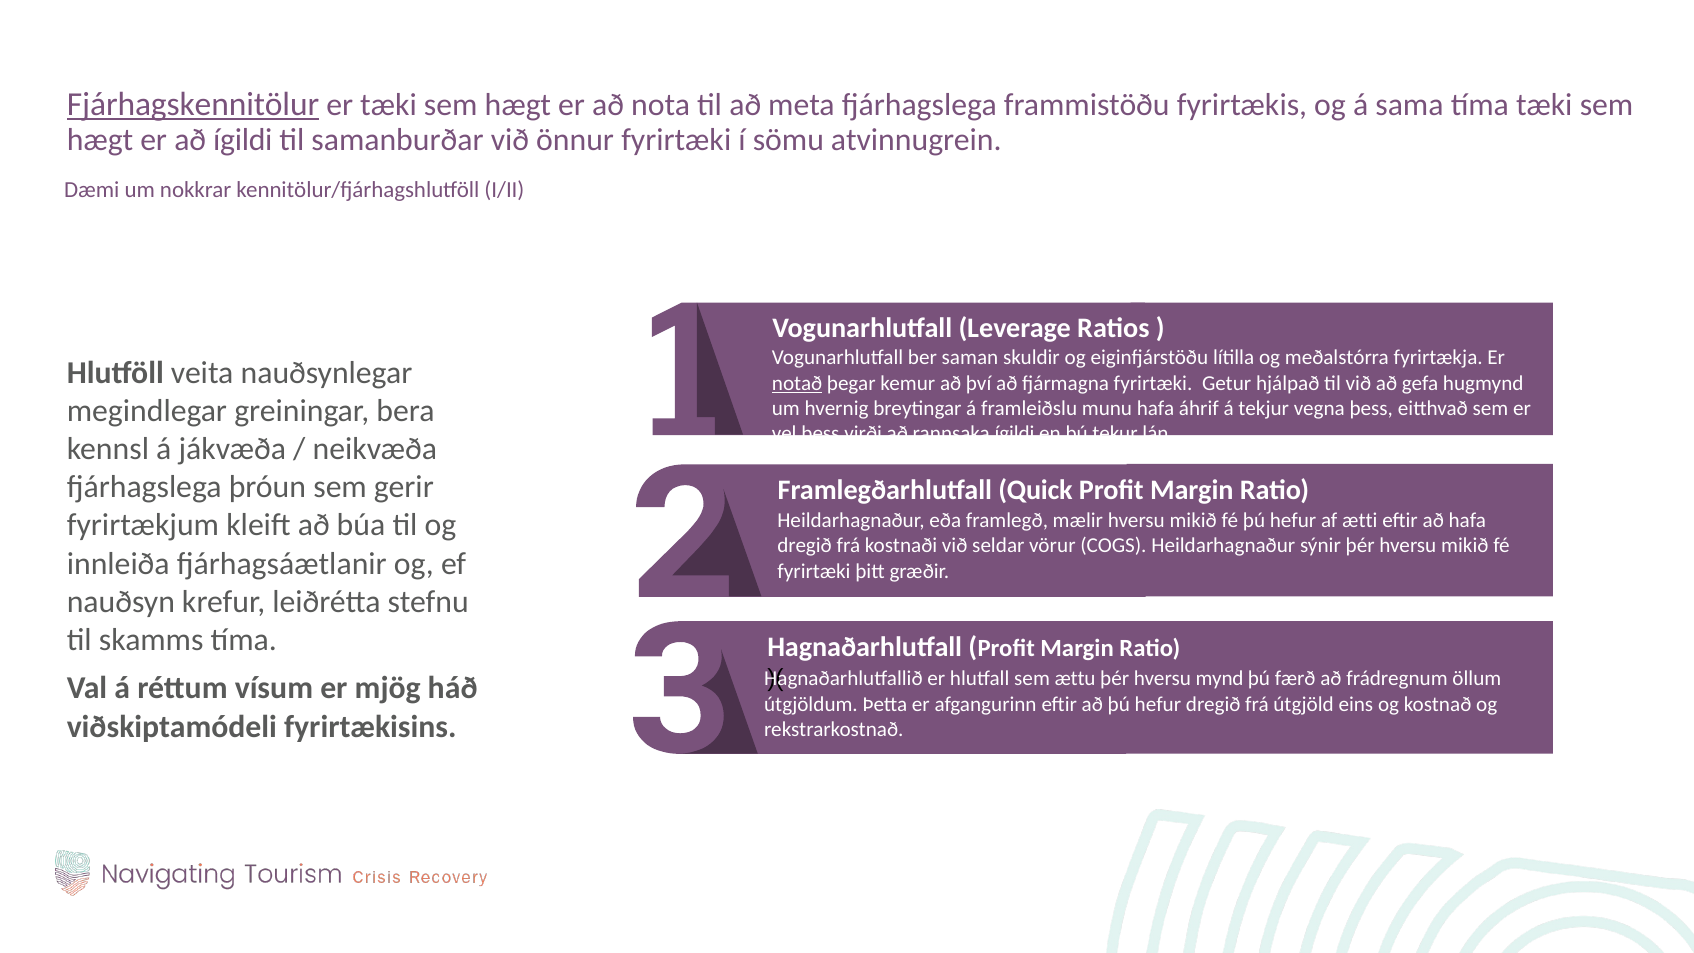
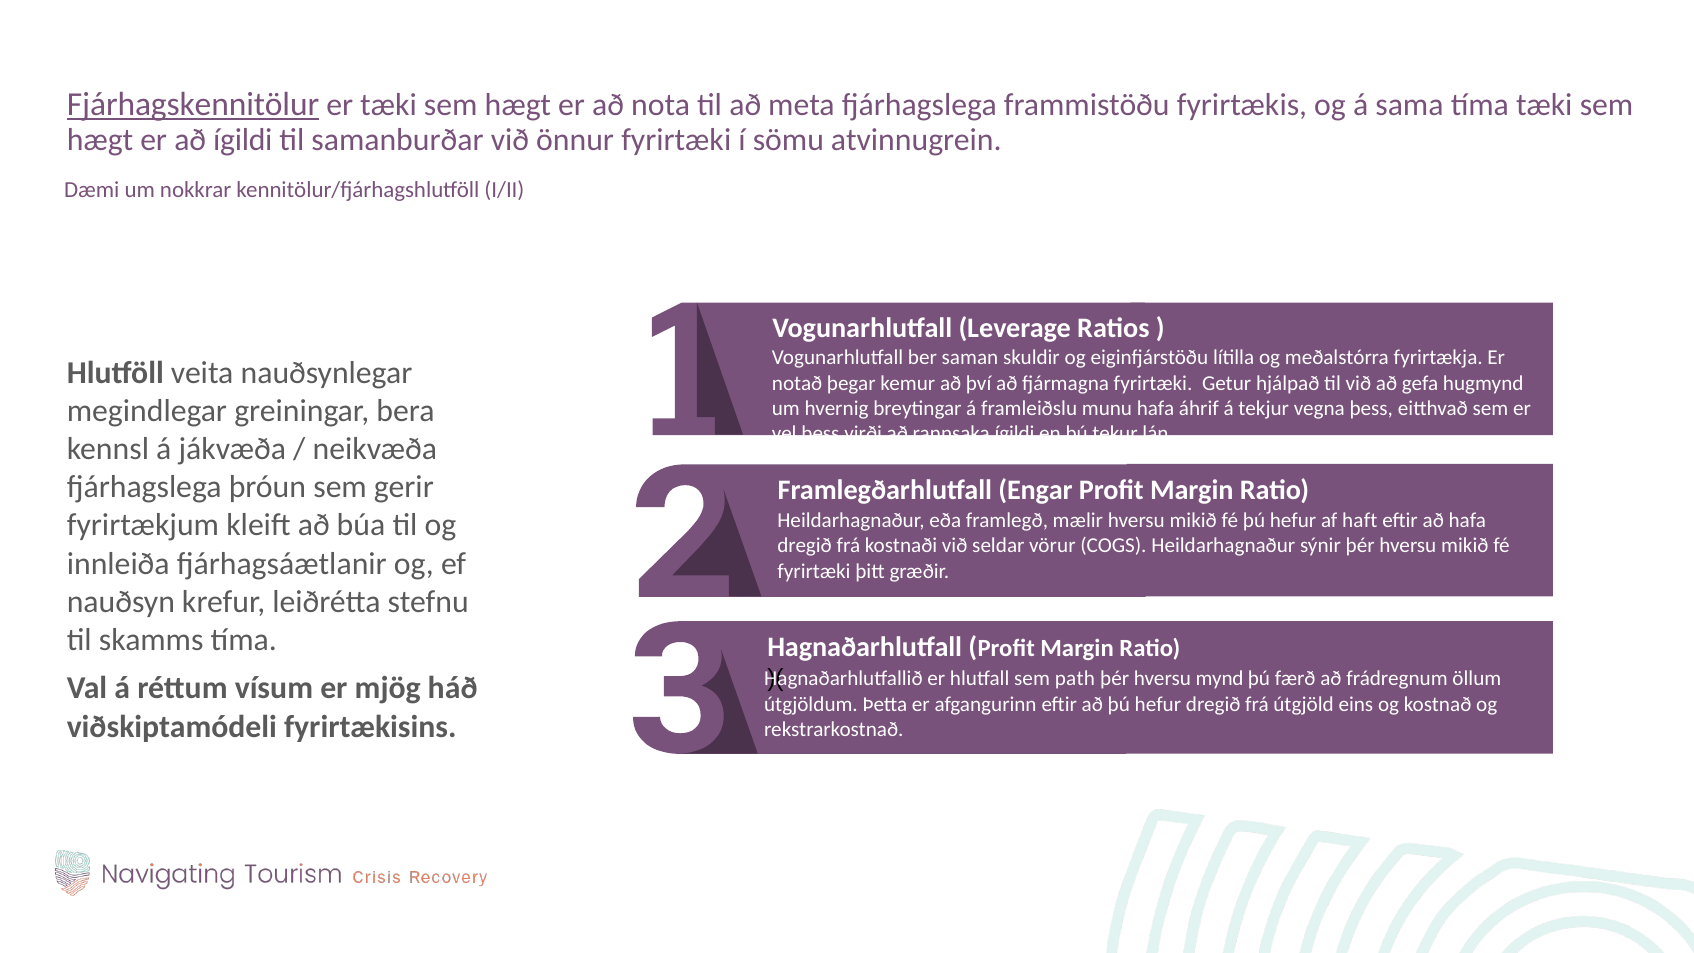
notað underline: present -> none (797, 383)
Quick: Quick -> Engar (1036, 490)
ætti: ætti -> haft (1360, 520)
ættu: ættu -> path (1075, 679)
